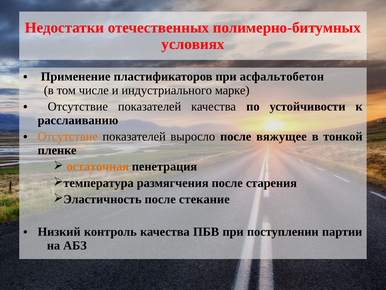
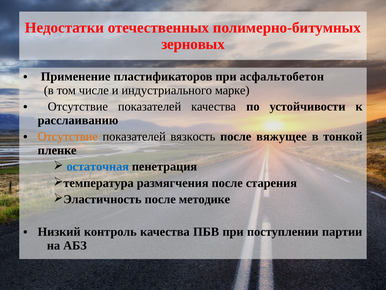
условиях: условиях -> зерновых (193, 44)
выросло: выросло -> вязкость (193, 136)
остаточная colour: orange -> blue (98, 166)
стекание: стекание -> методике (204, 199)
